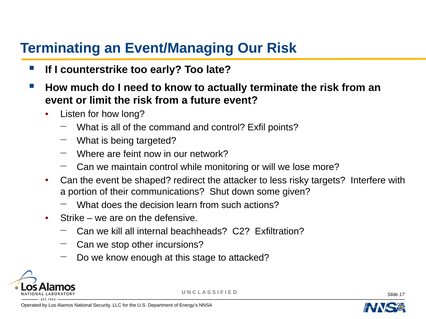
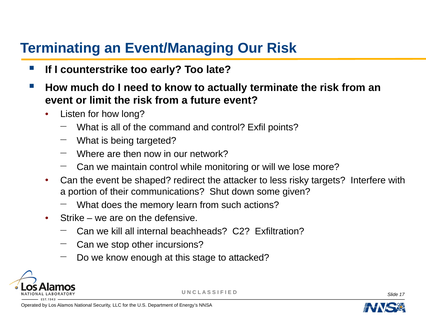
feint: feint -> then (132, 154)
decision: decision -> memory (157, 205)
